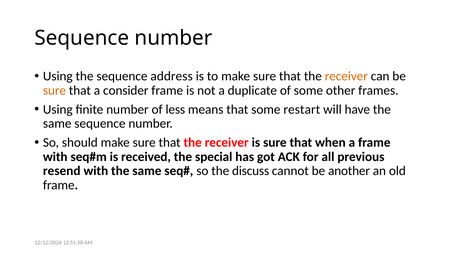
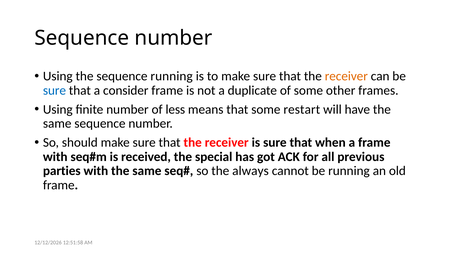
sequence address: address -> running (172, 76)
sure colour: orange -> blue (54, 91)
resend: resend -> parties (62, 171)
discuss: discuss -> always (250, 171)
be another: another -> running (349, 171)
